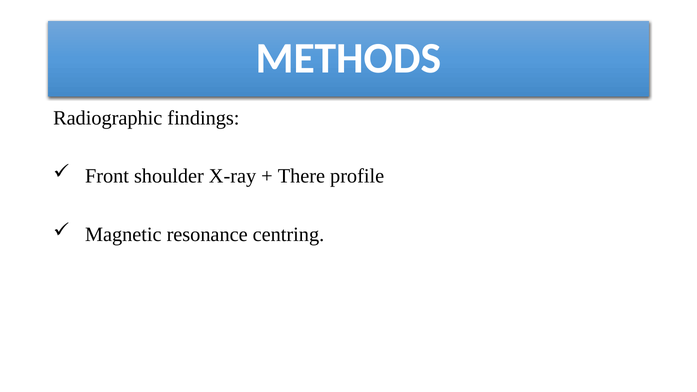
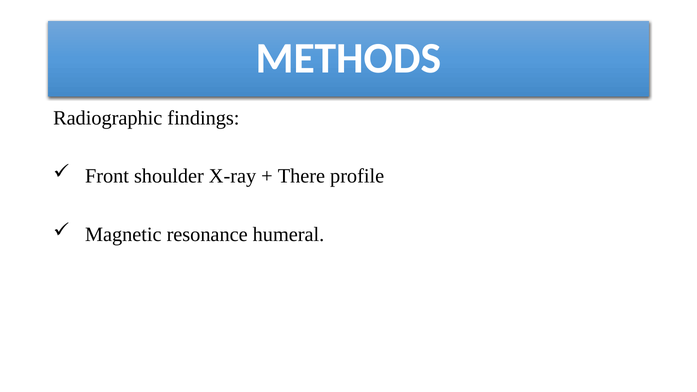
centring: centring -> humeral (288, 235)
